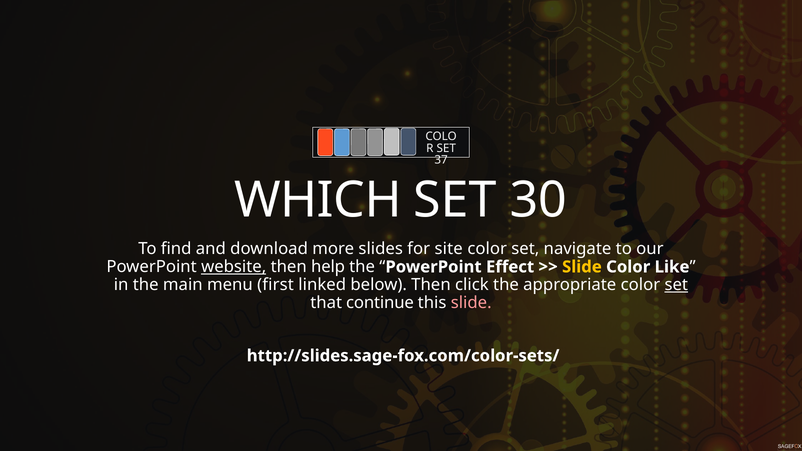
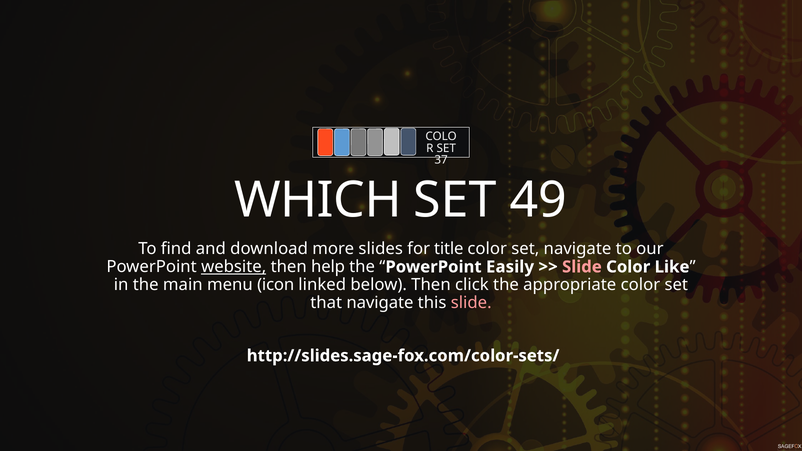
30: 30 -> 49 (538, 200)
site: site -> title (449, 249)
Effect: Effect -> Easily (510, 267)
Slide colour: yellow -> pink (582, 267)
first: first -> icon (276, 285)
set underline: present -> none (676, 285)
that continue: continue -> navigate (380, 303)
